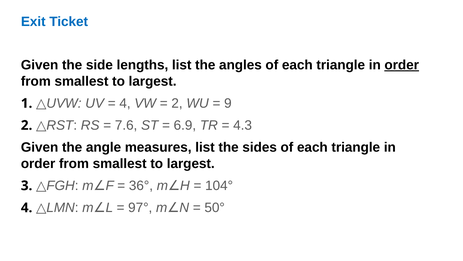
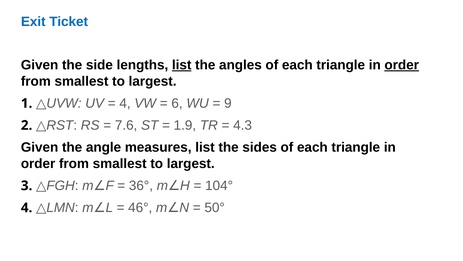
list underline: none -> present (182, 65)
2: 2 -> 6 (177, 103)
6.9: 6.9 -> 1.9 (185, 125)
97°: 97° -> 46° (140, 207)
